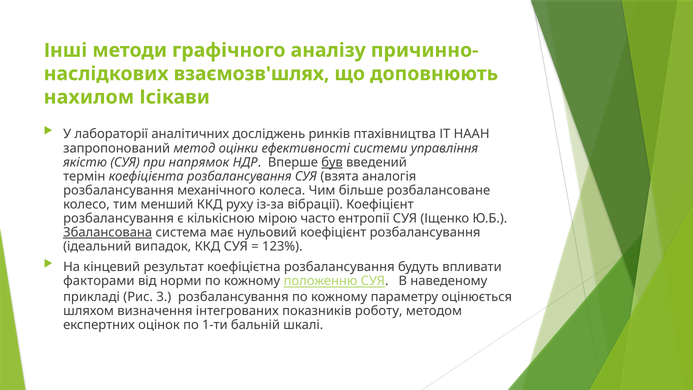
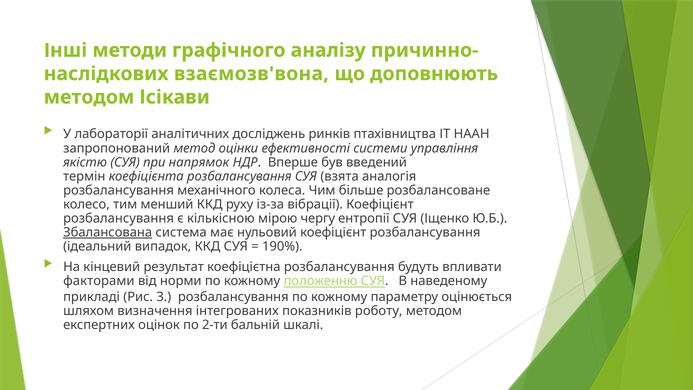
взаємозв'шлях: взаємозв'шлях -> взаємозв'вона (251, 74)
нахилом: нахилом -> методом (89, 97)
був underline: present -> none (332, 162)
часто: часто -> чергу (318, 218)
123%: 123% -> 190% (282, 246)
1-ти: 1-ти -> 2-ти (215, 325)
